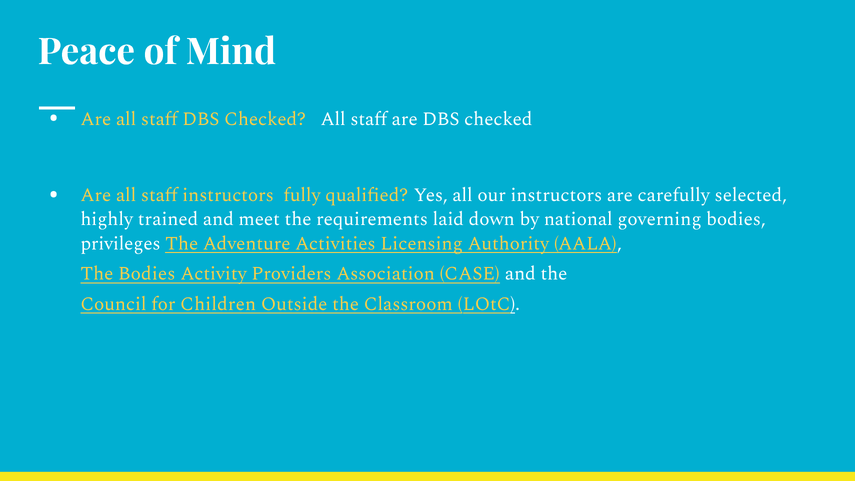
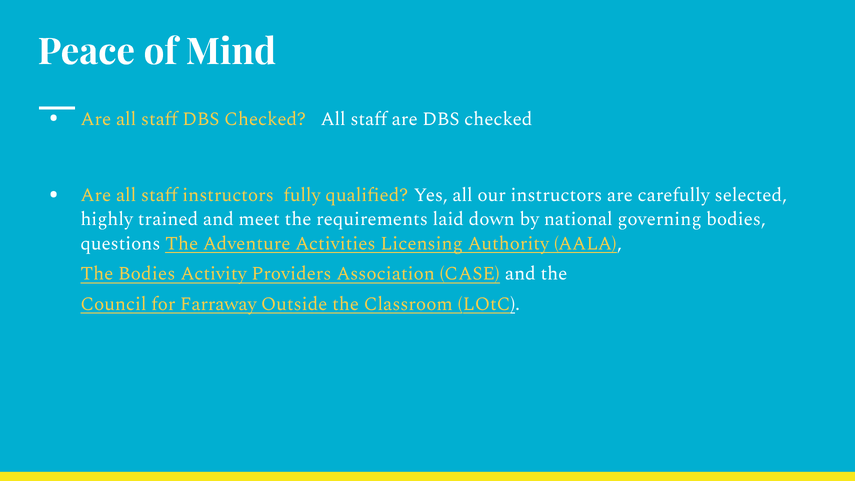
privileges: privileges -> questions (120, 243)
Children: Children -> Farraway (218, 304)
